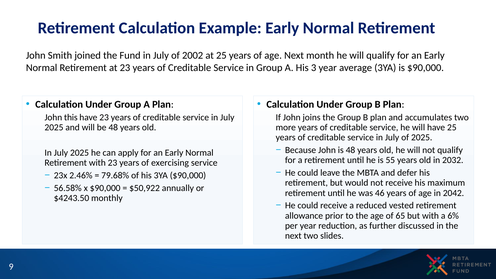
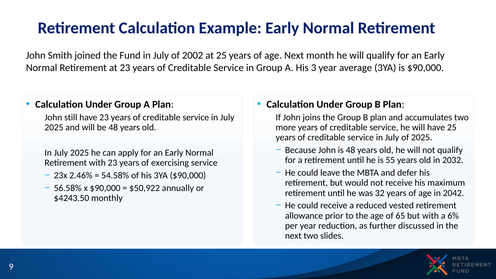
this: this -> still (71, 117)
79.68%: 79.68% -> 54.58% (115, 175)
46: 46 -> 32 (380, 193)
